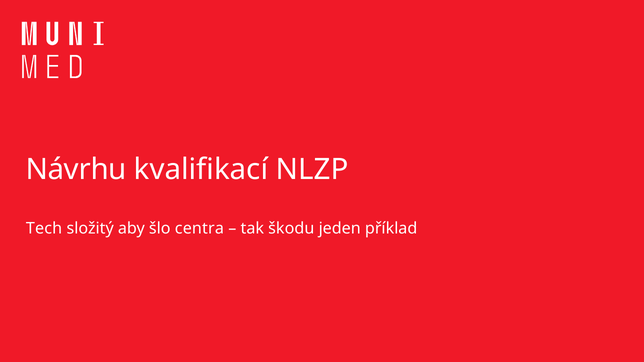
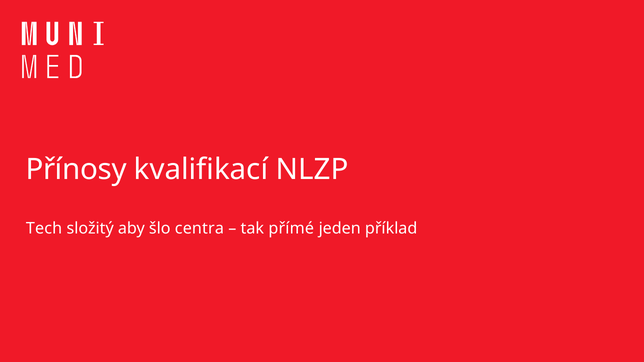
Návrhu: Návrhu -> Přínosy (76, 170)
škodu: škodu -> přímé (291, 228)
